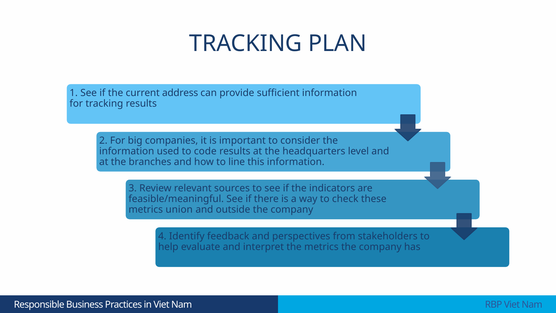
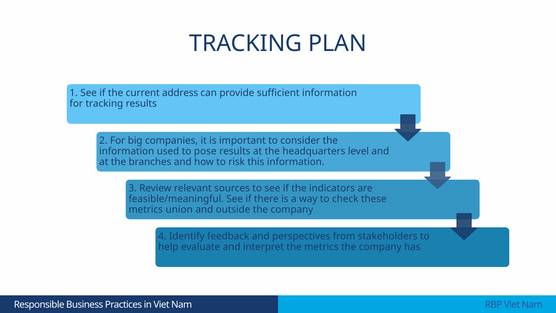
code: code -> pose (205, 151)
line: line -> risk (237, 162)
